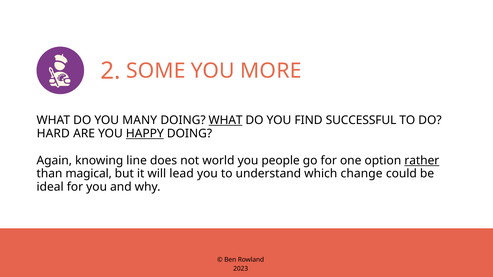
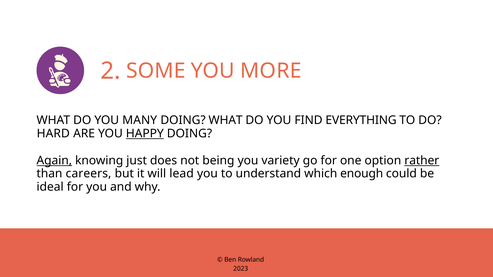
WHAT underline: present -> none (226, 120)
SUCCESSFUL: SUCCESSFUL -> EVERYTHING (361, 120)
Again underline: none -> present (54, 161)
line: line -> just (137, 161)
world: world -> being (218, 161)
people: people -> variety (281, 161)
magical: magical -> careers (89, 174)
change: change -> enough (362, 174)
